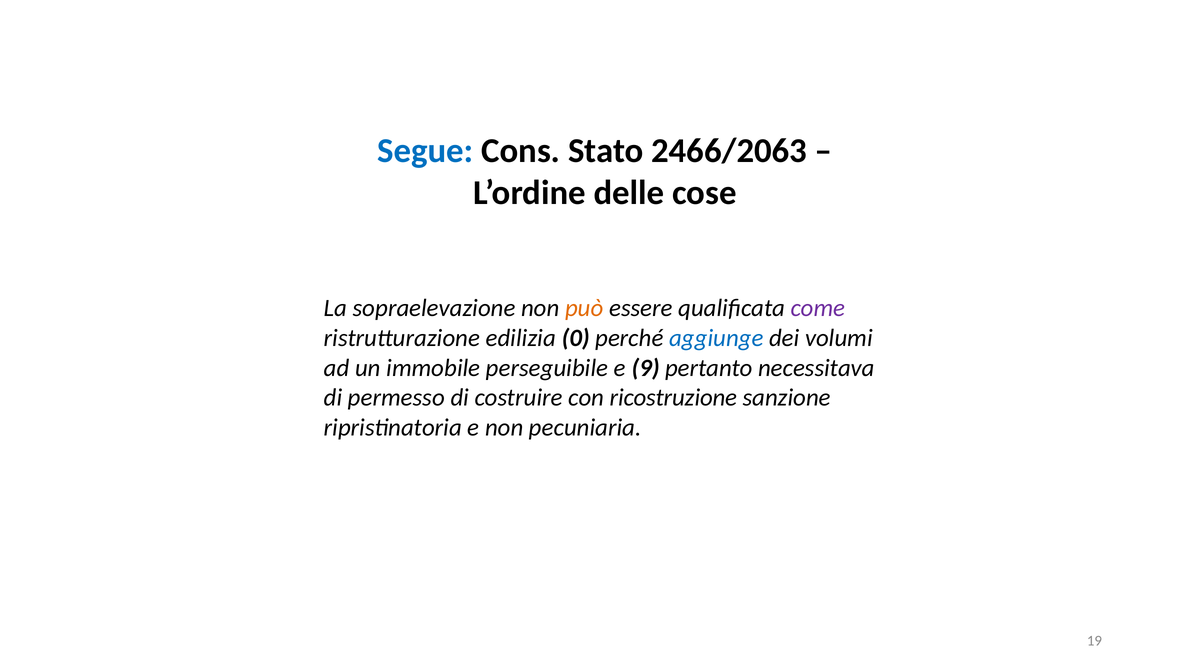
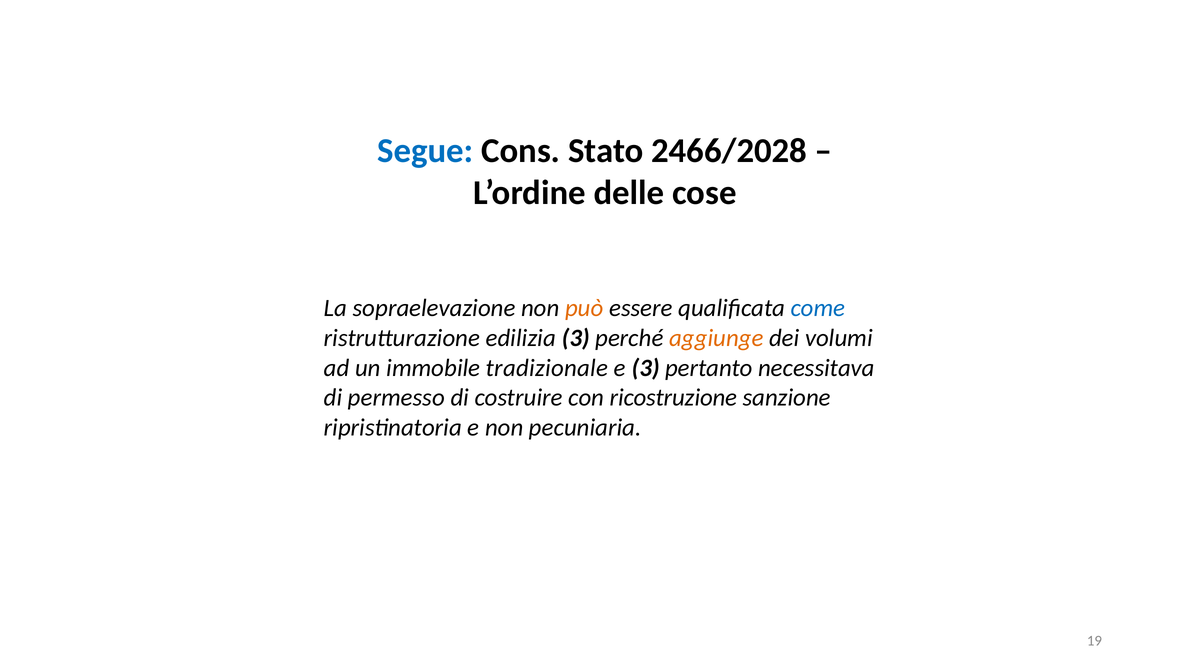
2466/2063: 2466/2063 -> 2466/2028 (729, 151)
come colour: purple -> blue (818, 308)
edilizia 0: 0 -> 3 (576, 338)
aggiunge colour: blue -> orange (716, 338)
perseguibile: perseguibile -> tradizionale (547, 368)
e 9: 9 -> 3 (646, 368)
